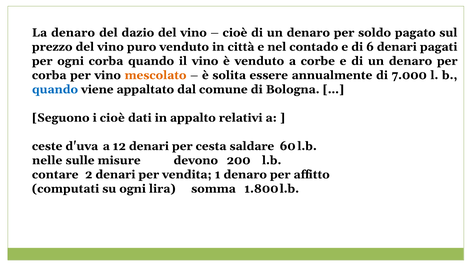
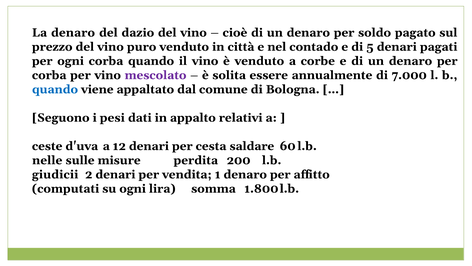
6: 6 -> 5 (370, 47)
mescolato colour: orange -> purple (156, 75)
i cioè: cioè -> pesi (112, 118)
devono: devono -> perdita (196, 160)
contare: contare -> giudicii (55, 174)
